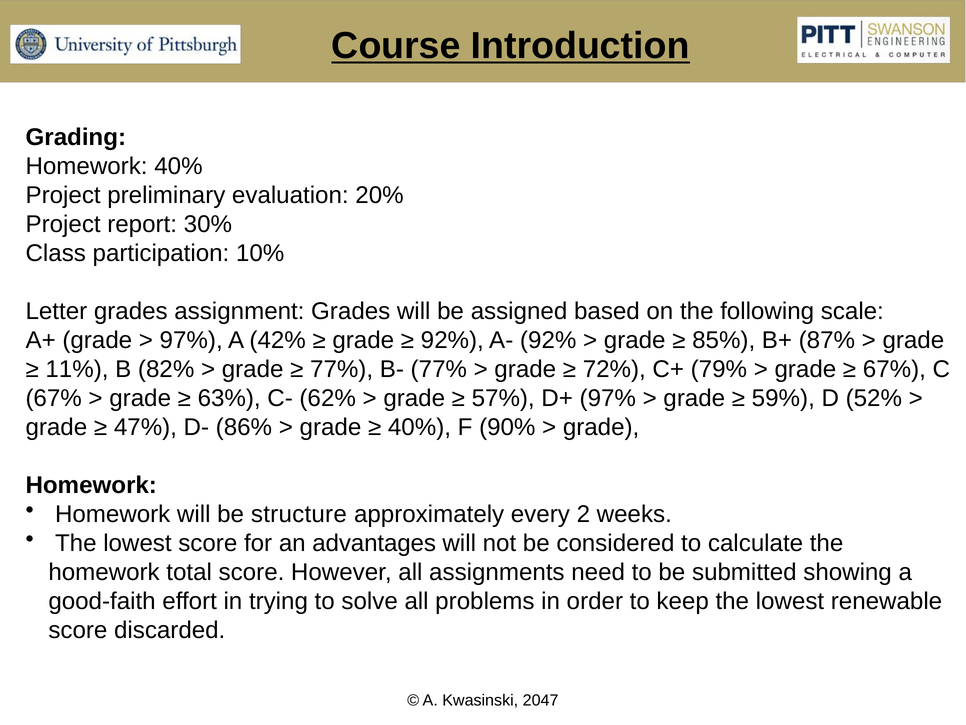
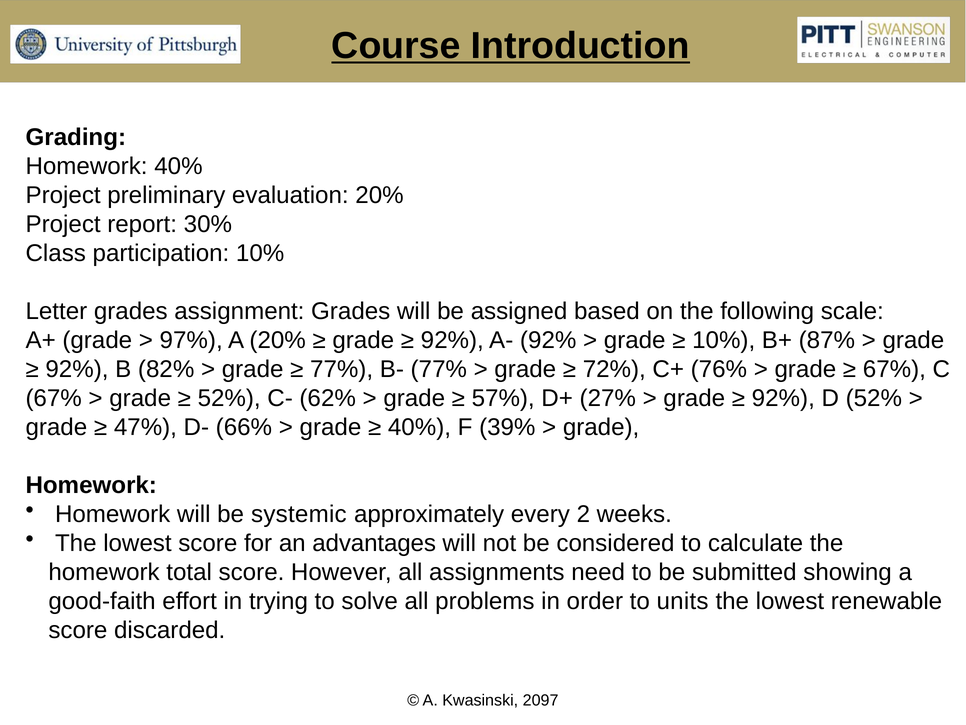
A 42%: 42% -> 20% (278, 340)
85%: 85% -> 10% (724, 340)
11%: 11% -> 92% (77, 369)
79%: 79% -> 76% (719, 369)
63%: 63% -> 52% (229, 398)
D+ 97%: 97% -> 27% (608, 398)
59%: 59% -> 92% (783, 398)
86%: 86% -> 66% (244, 427)
90%: 90% -> 39% (507, 427)
structure: structure -> systemic (299, 514)
keep: keep -> units (683, 601)
2047: 2047 -> 2097 (541, 700)
